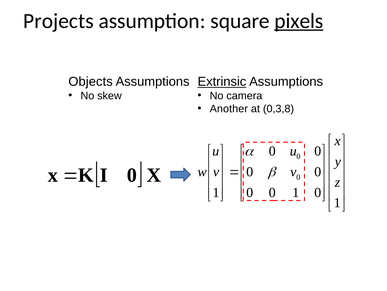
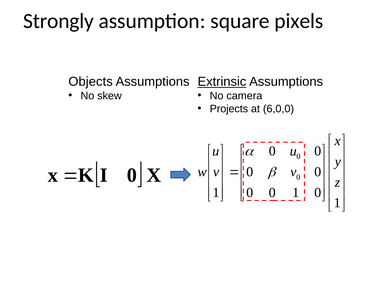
Projects: Projects -> Strongly (59, 21)
pixels underline: present -> none (299, 21)
Another: Another -> Projects (229, 108)
0,3,8: 0,3,8 -> 6,0,0 (278, 108)
